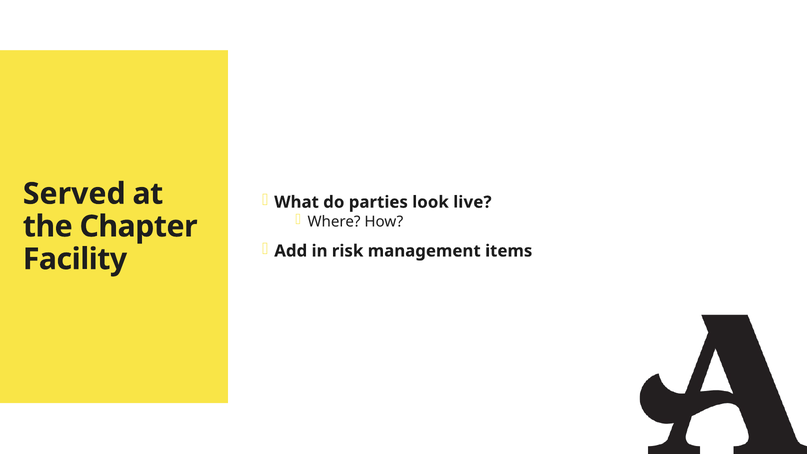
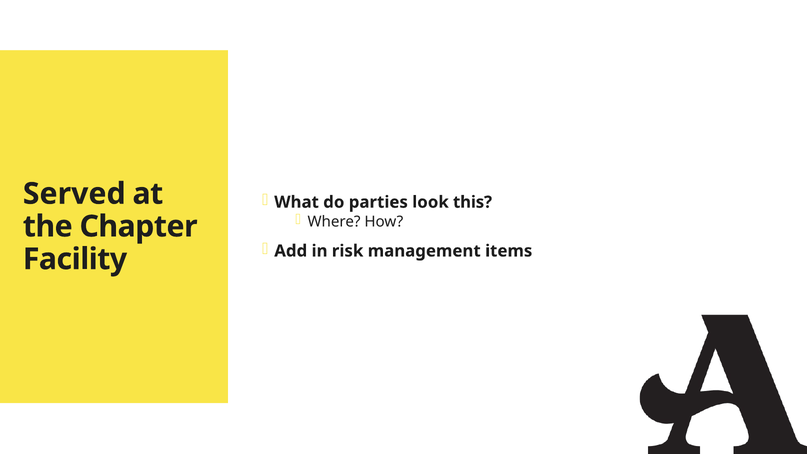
live: live -> this (473, 202)
